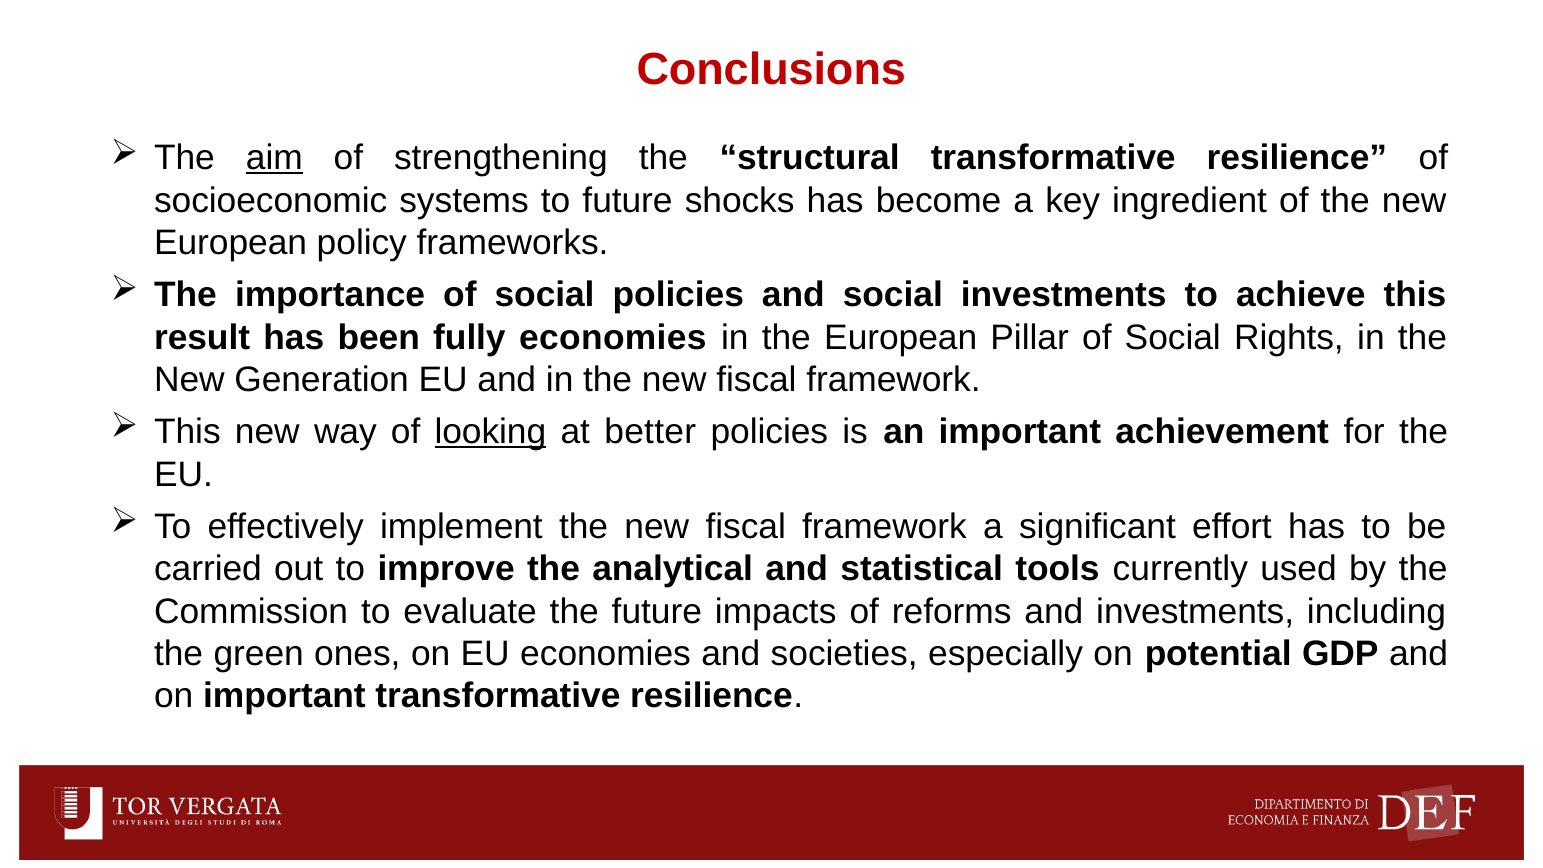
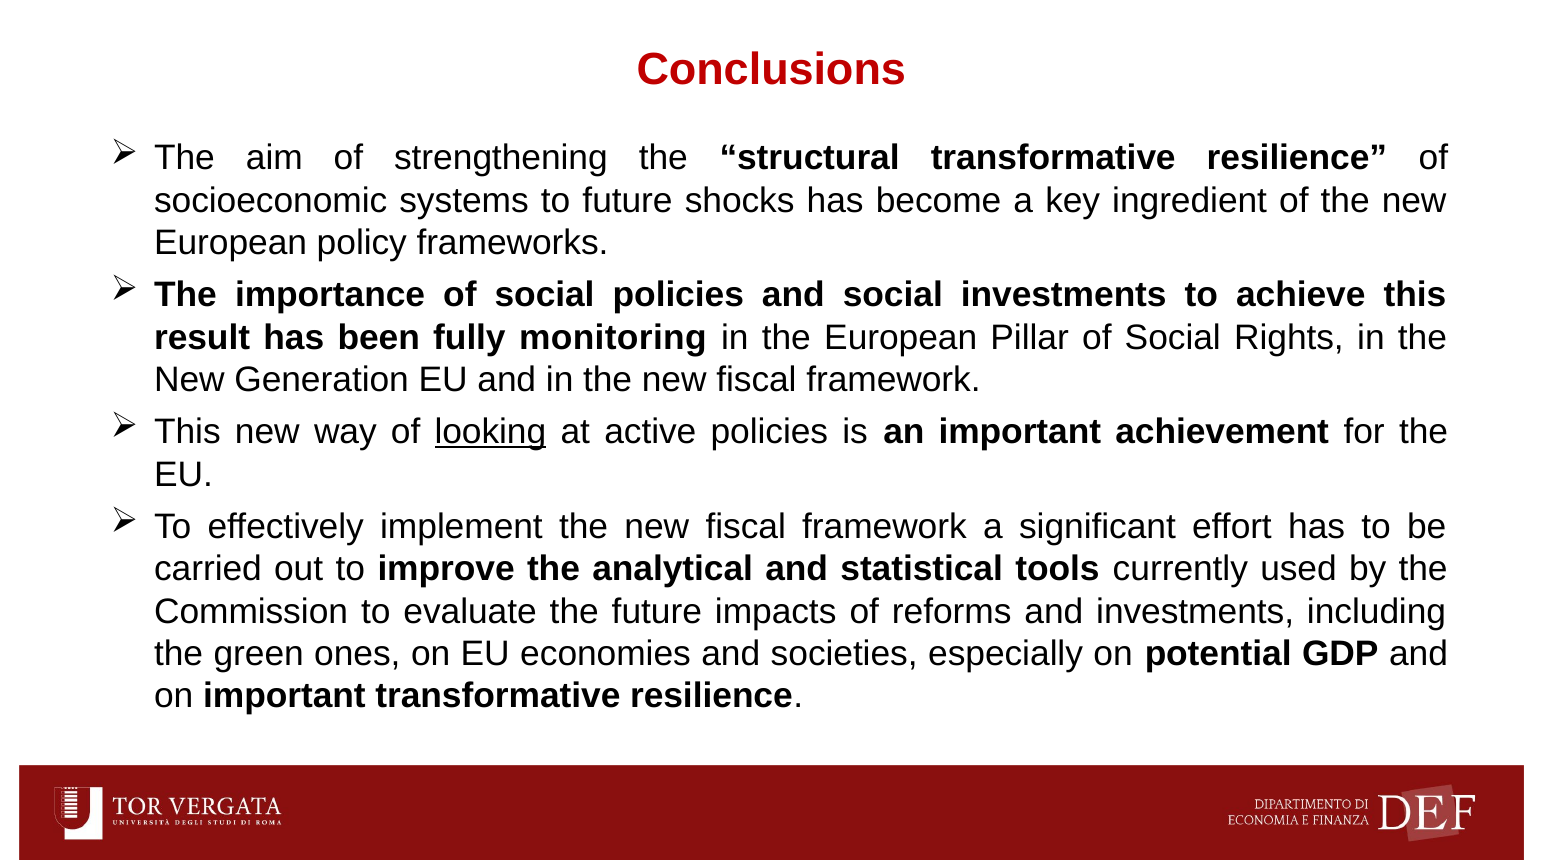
aim underline: present -> none (274, 158)
fully economies: economies -> monitoring (613, 337)
better: better -> active (650, 432)
